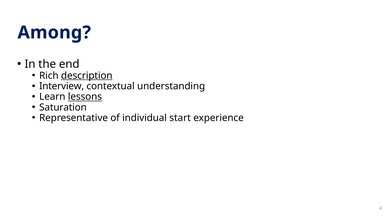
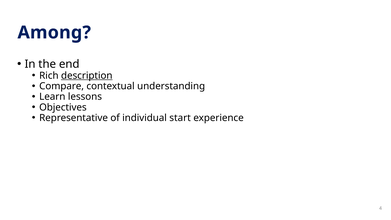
Interview: Interview -> Compare (62, 86)
lessons underline: present -> none (85, 97)
Saturation: Saturation -> Objectives (63, 107)
